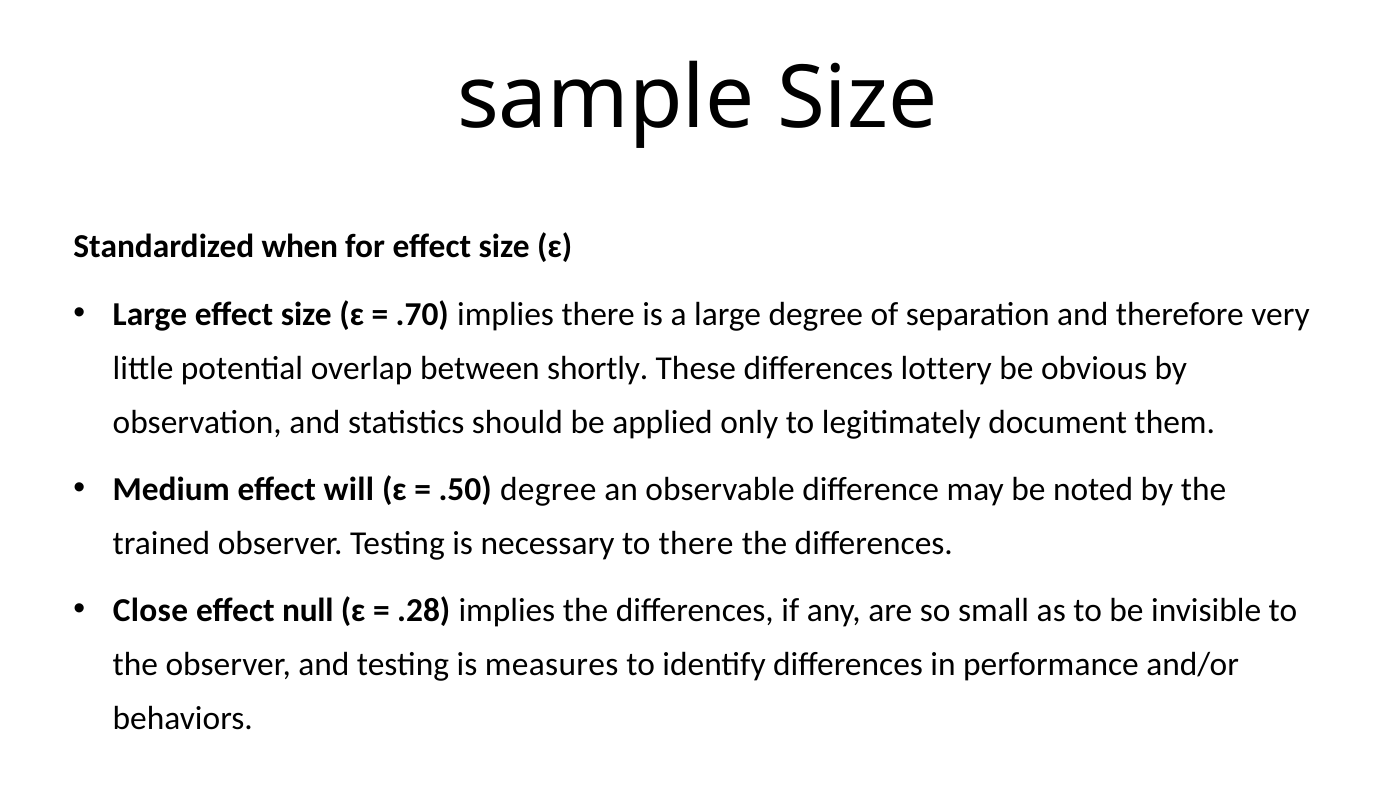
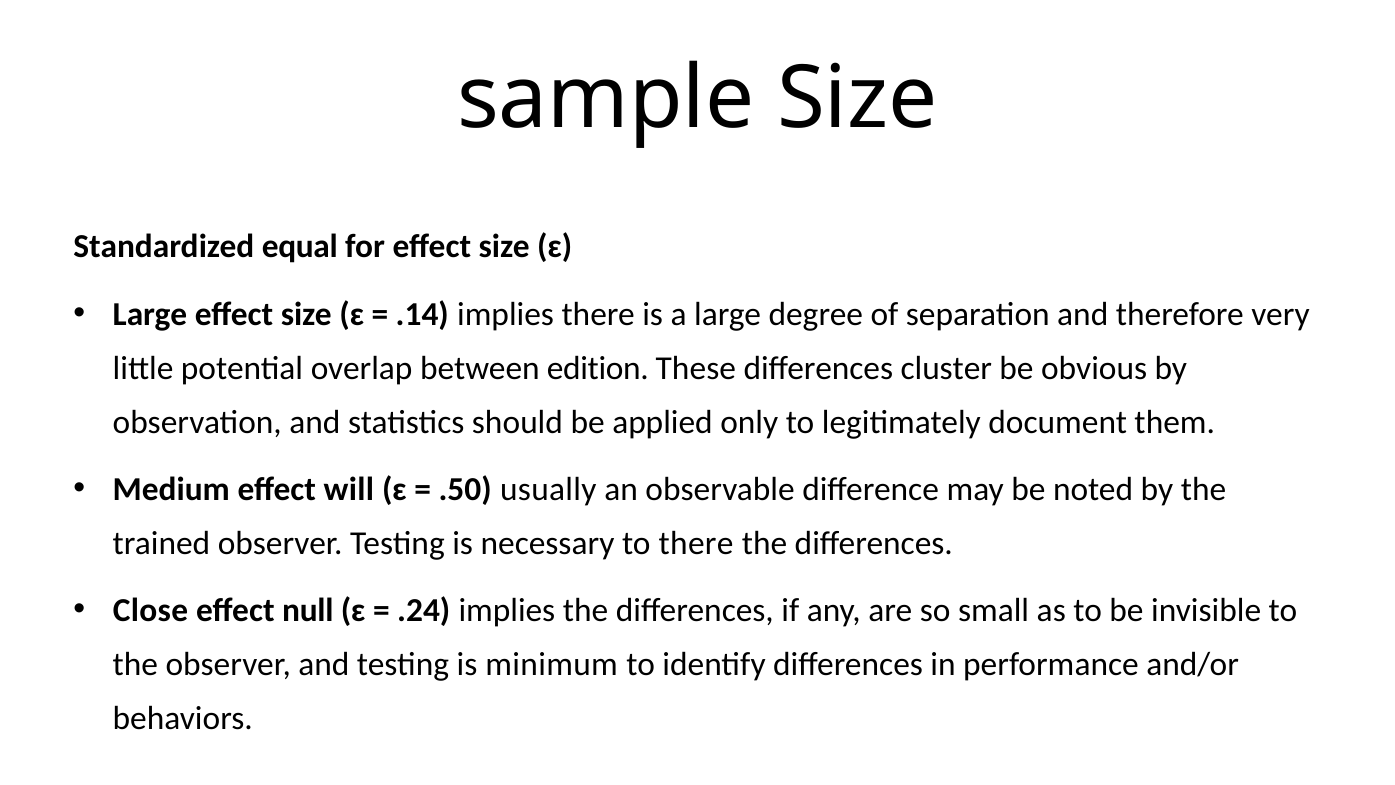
when: when -> equal (300, 247)
.70: .70 -> .14 (422, 314)
shortly: shortly -> edition (598, 368)
lottery: lottery -> cluster (946, 368)
.50 degree: degree -> usually (548, 489)
.28: .28 -> .24 (424, 610)
measures: measures -> minimum (552, 665)
